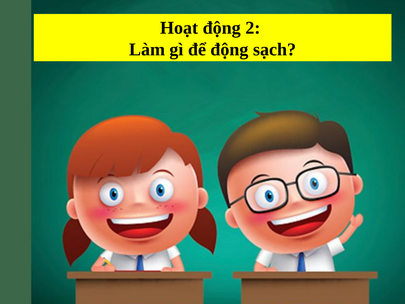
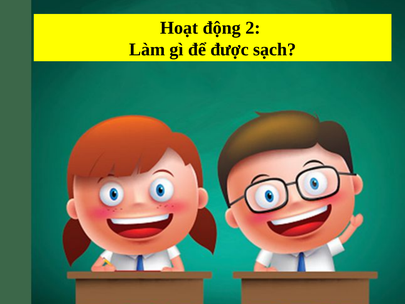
để động: động -> được (230, 50)
